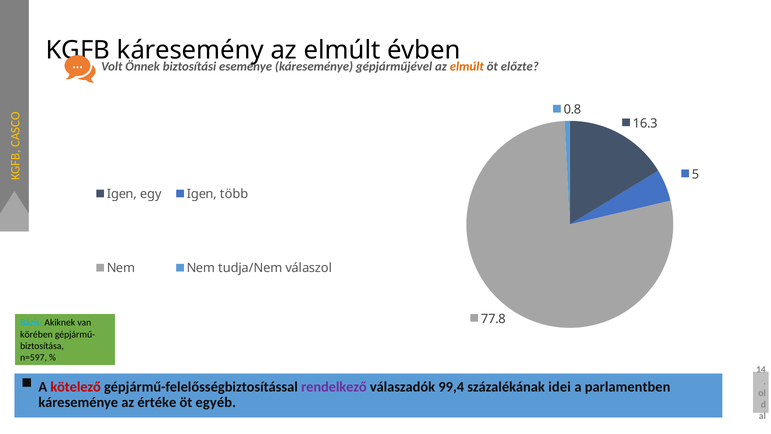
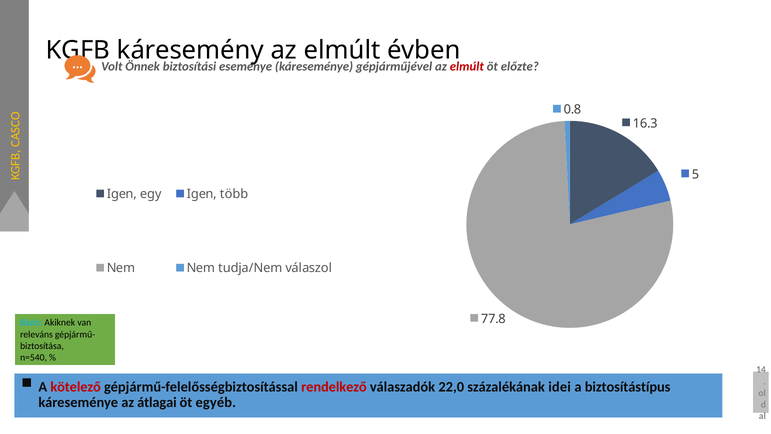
elmúlt colour: orange -> red (467, 67)
körében: körében -> releváns (36, 334)
n=597: n=597 -> n=540 (34, 357)
rendelkező colour: purple -> red (334, 387)
99,4: 99,4 -> 22,0 (451, 387)
parlamentben: parlamentben -> biztosítástípus (628, 387)
értéke: értéke -> átlagai (157, 402)
